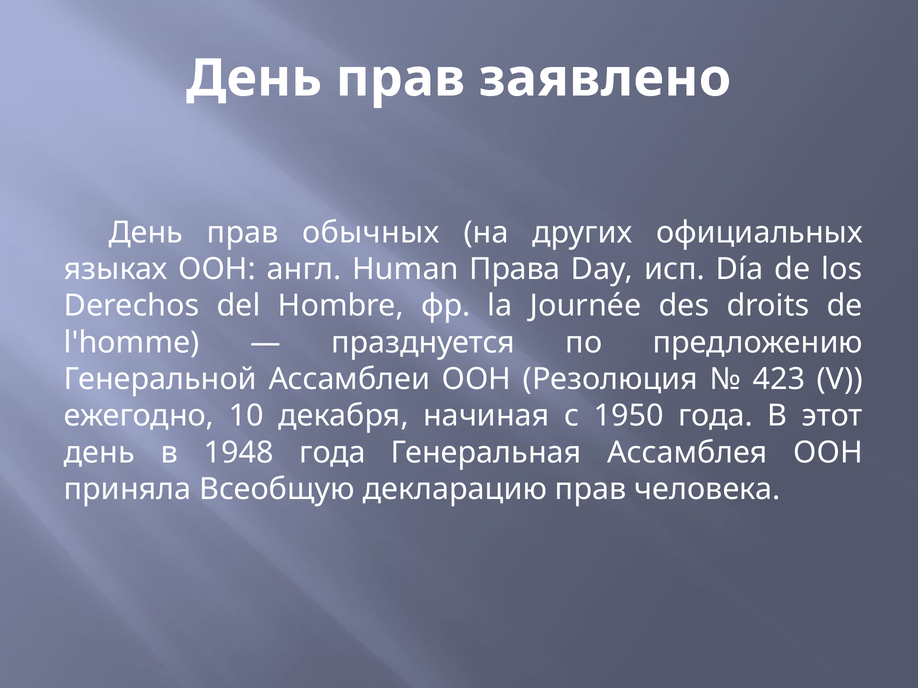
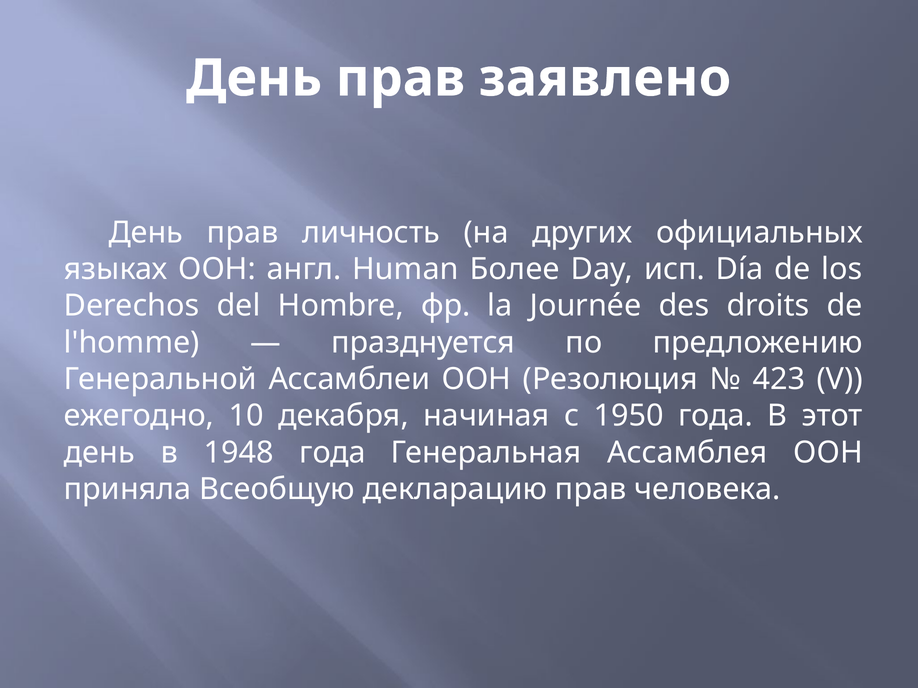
обычных: обычных -> личность (371, 233)
Права: Права -> Более (515, 269)
